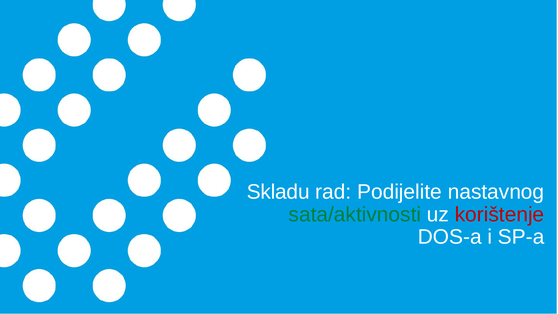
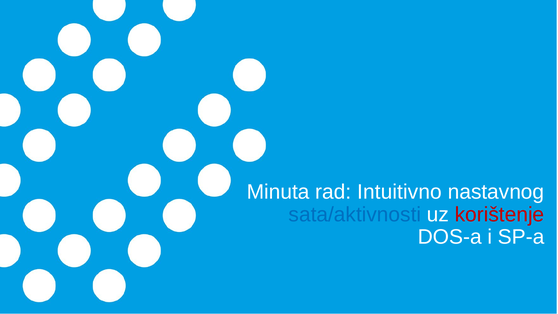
Skladu: Skladu -> Minuta (278, 192)
Podijelite: Podijelite -> Intuitivno (399, 192)
sata/aktivnosti colour: green -> blue (355, 214)
